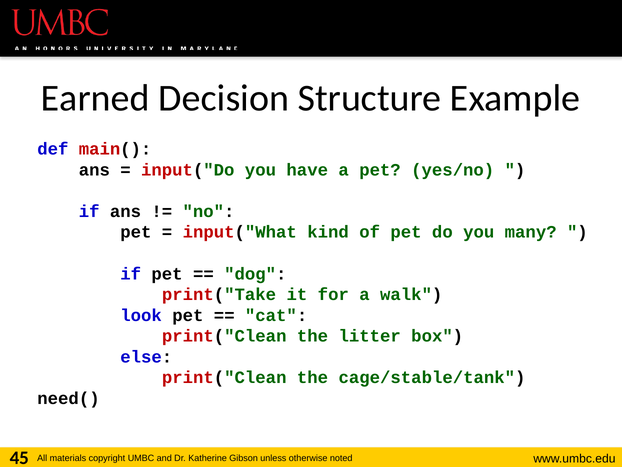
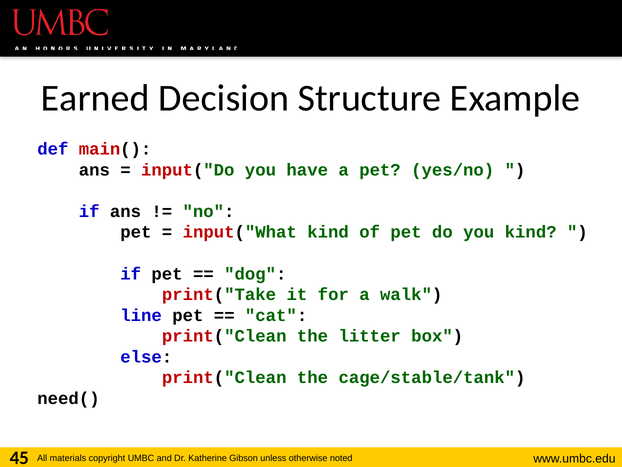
you many: many -> kind (531, 232)
look: look -> line (141, 315)
